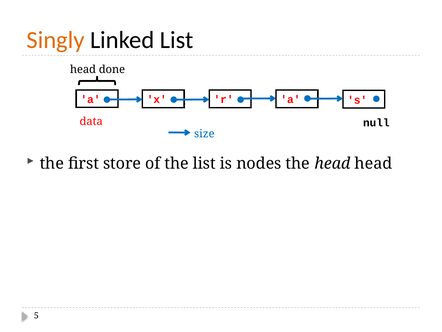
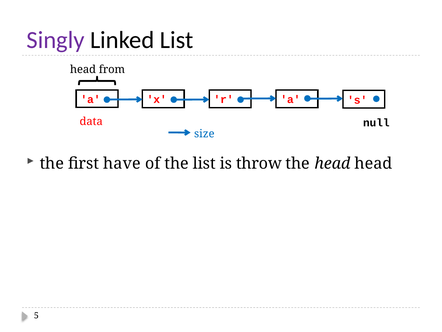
Singly colour: orange -> purple (56, 40)
done: done -> from (112, 69)
store: store -> have (122, 163)
nodes: nodes -> throw (259, 163)
